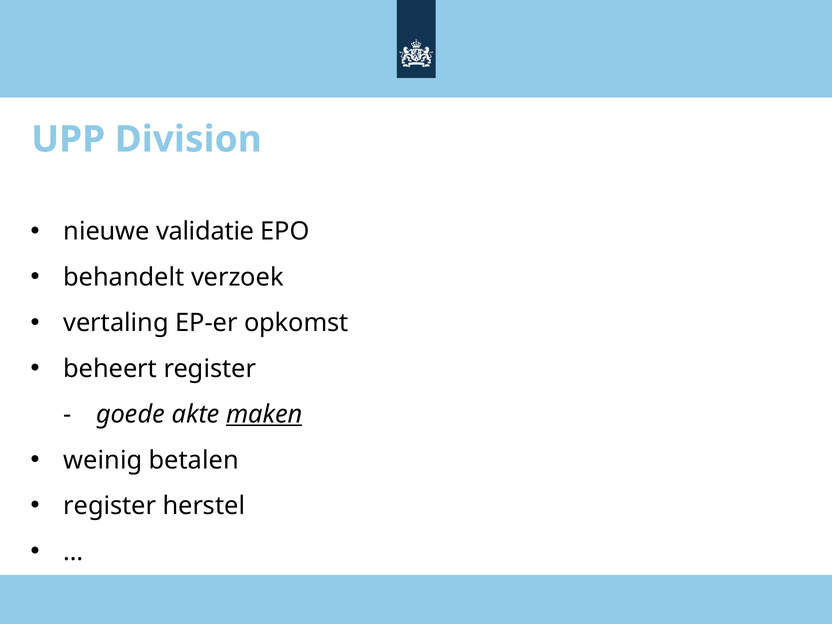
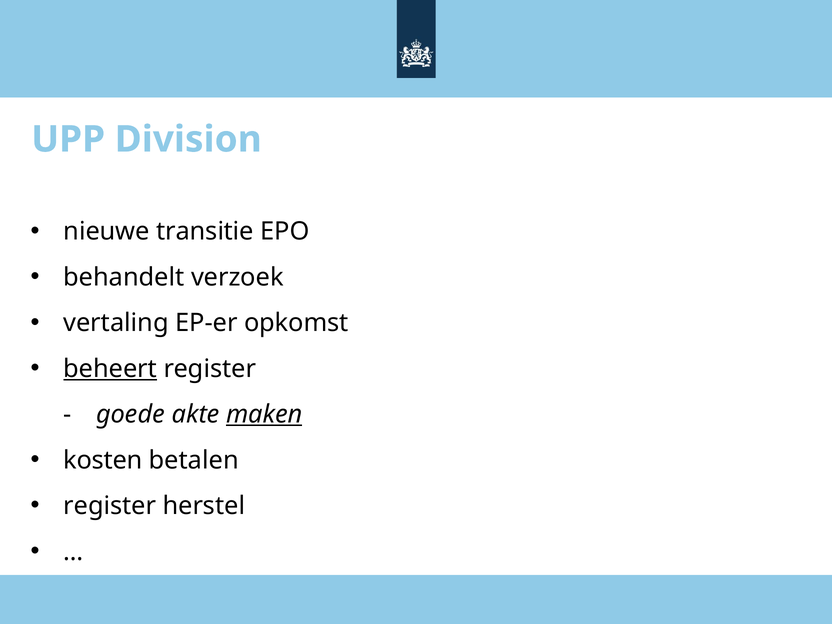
validatie: validatie -> transitie (205, 232)
beheert underline: none -> present (110, 369)
weinig: weinig -> kosten (103, 460)
